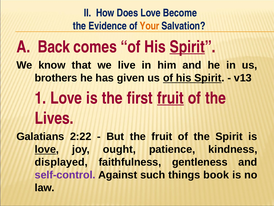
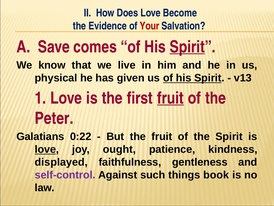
Your colour: orange -> red (150, 26)
Back: Back -> Save (54, 47)
brothers: brothers -> physical (56, 78)
Lives: Lives -> Peter (54, 118)
2:22: 2:22 -> 0:22 (81, 136)
